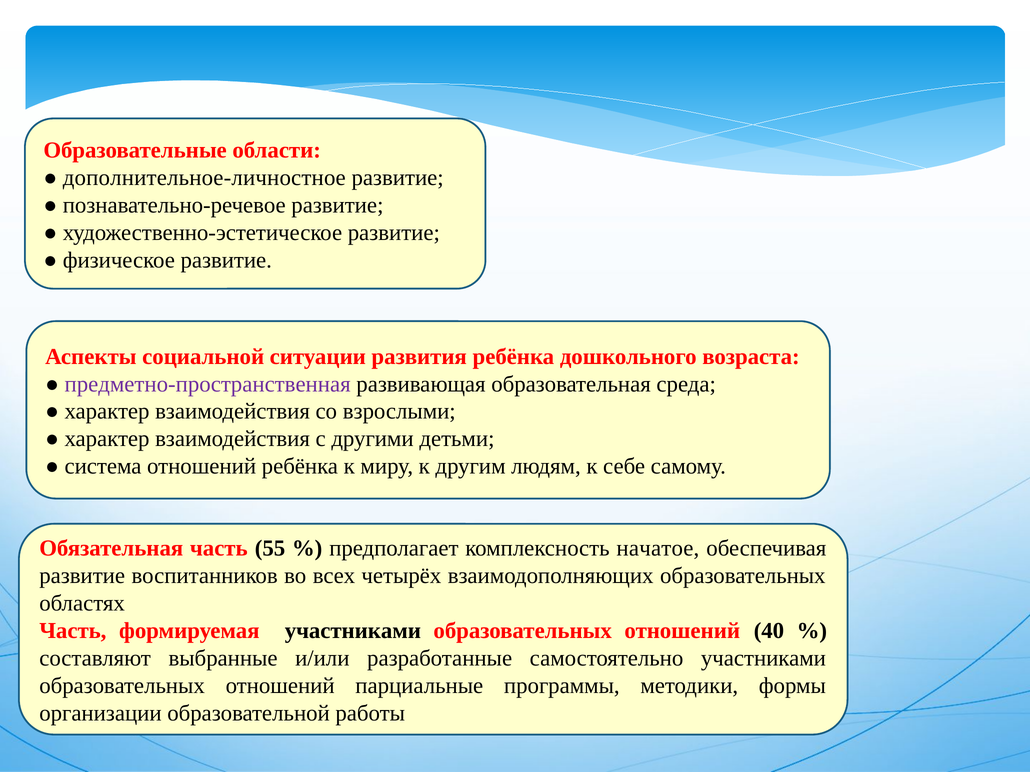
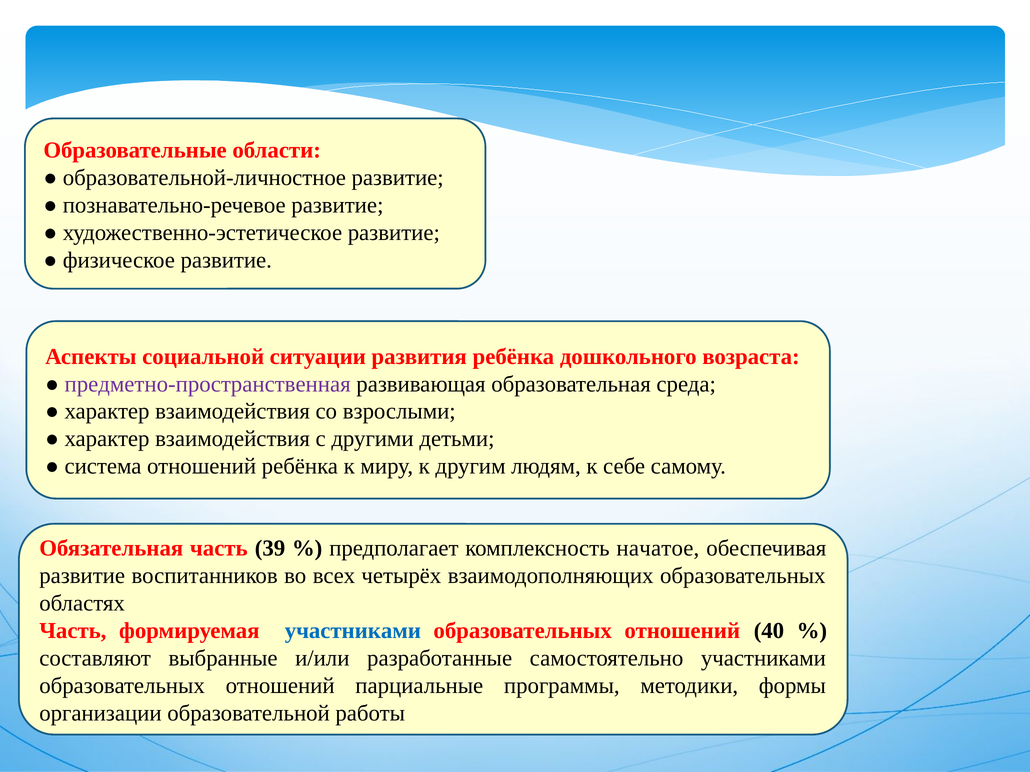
дополнительное-личностное: дополнительное-личностное -> образовательной-личностное (204, 178)
55: 55 -> 39 (270, 549)
участниками colour: black -> blue (353, 631)
